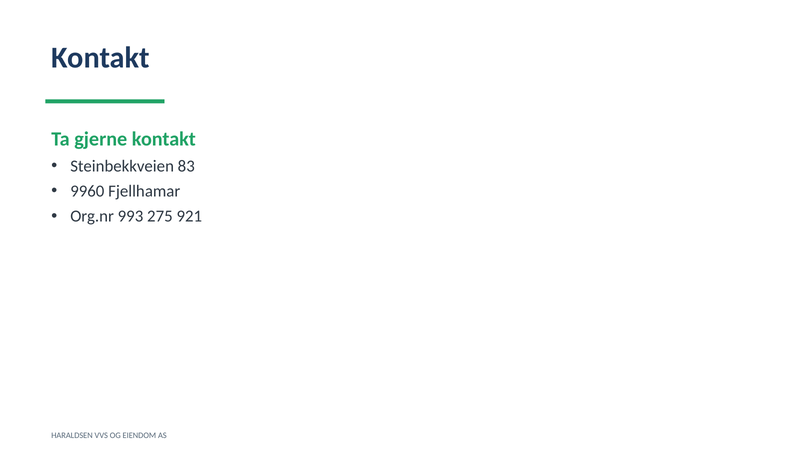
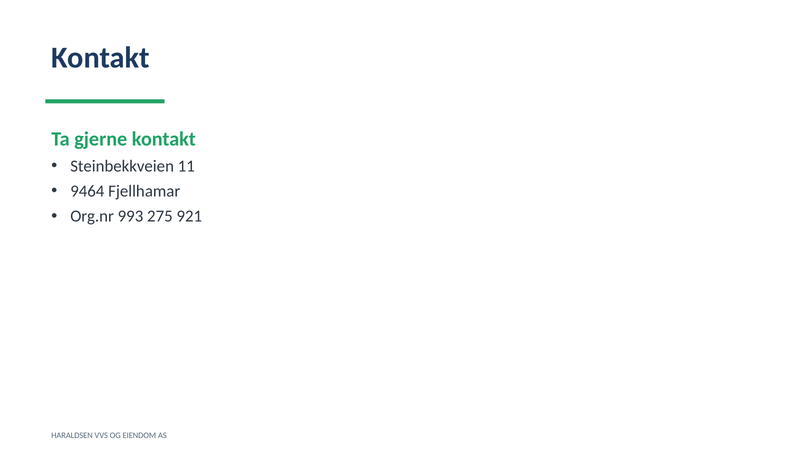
83: 83 -> 11 (186, 166)
9960: 9960 -> 9464 (87, 191)
